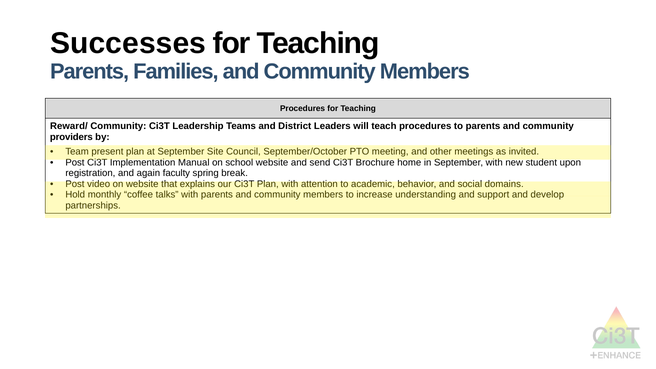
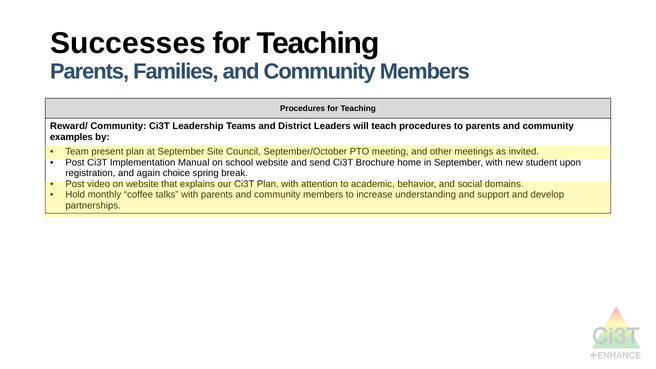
providers: providers -> examples (71, 137)
faculty: faculty -> choice (176, 173)
